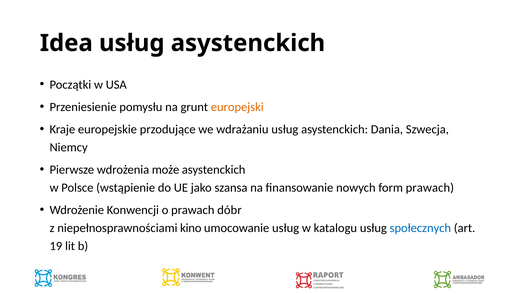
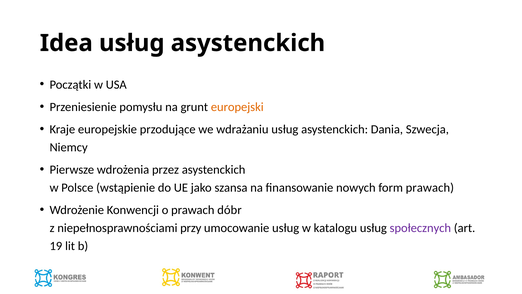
może: może -> przez (166, 170)
kino: kino -> przy (191, 228)
społecznych colour: blue -> purple (420, 228)
